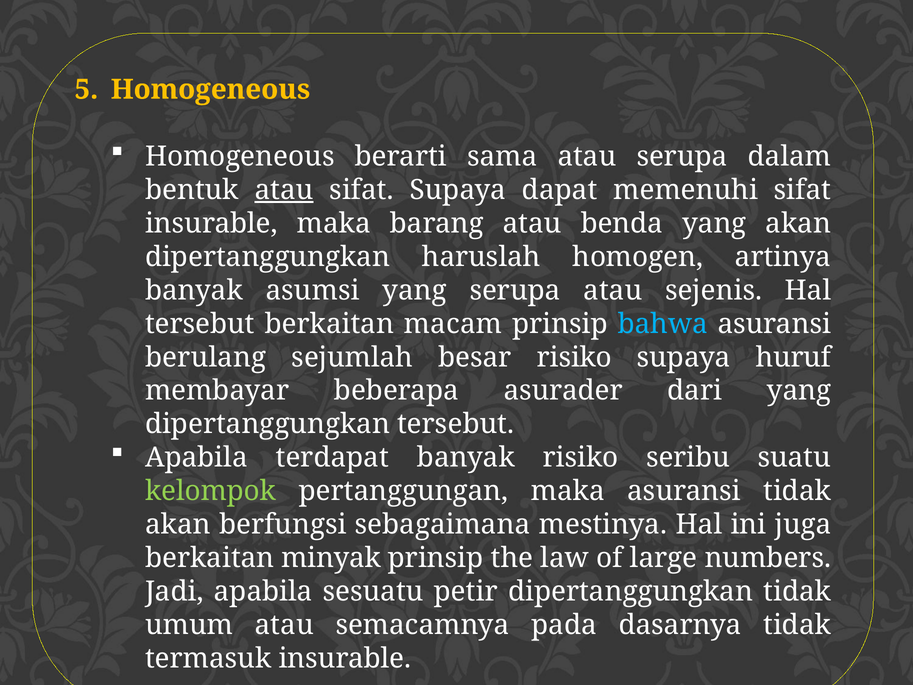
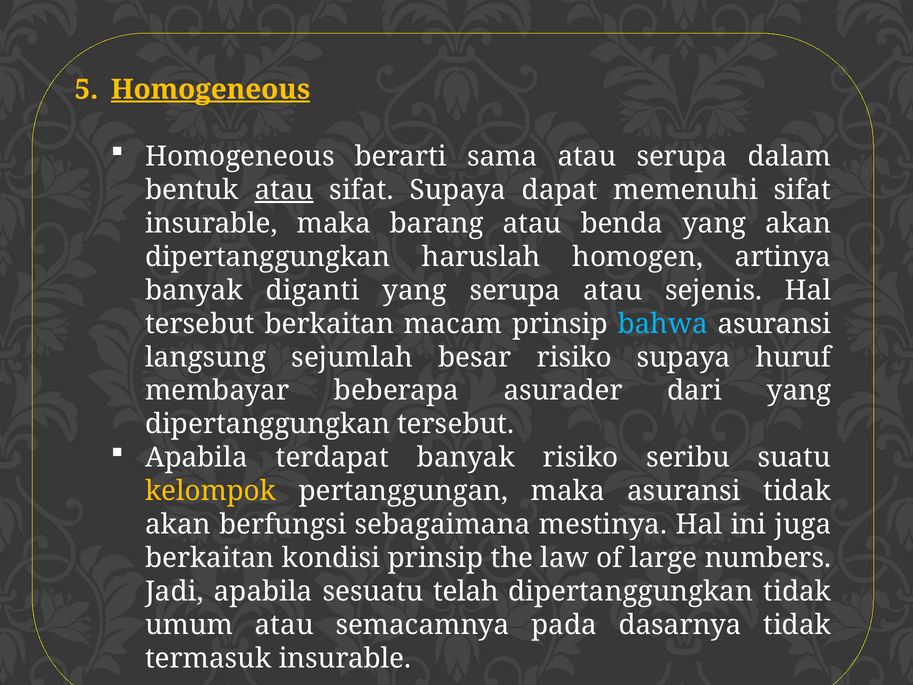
Homogeneous underline: none -> present (211, 89)
asumsi: asumsi -> diganti (313, 290)
berulang: berulang -> langsung (206, 357)
kelompok colour: light green -> yellow (211, 491)
minyak: minyak -> kondisi (331, 558)
petir: petir -> telah (466, 591)
